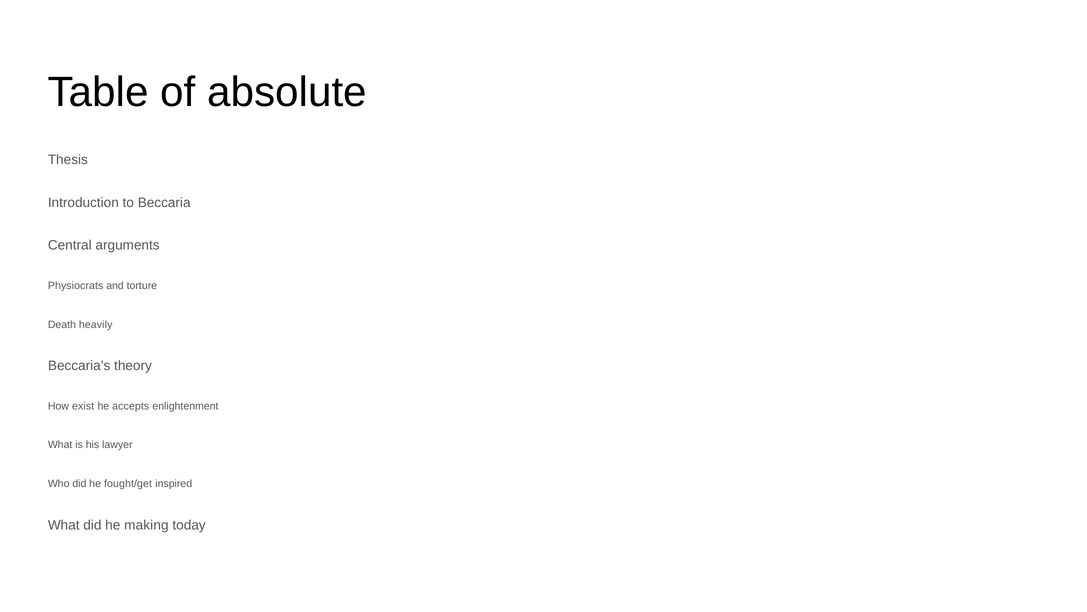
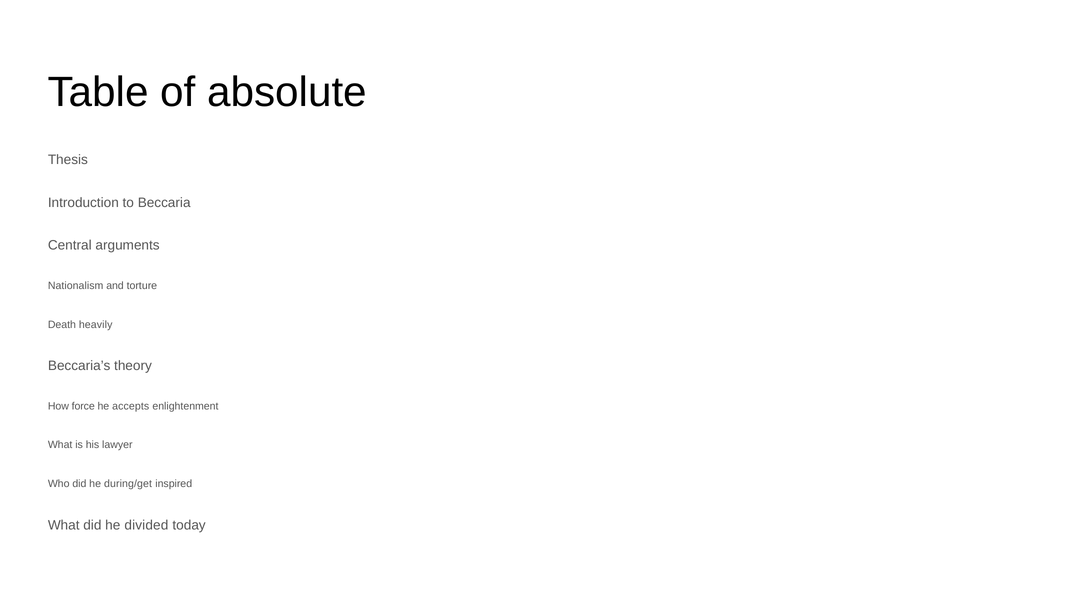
Physiocrats: Physiocrats -> Nationalism (76, 286)
exist: exist -> force (83, 406)
fought/get: fought/get -> during/get (128, 483)
making: making -> divided (146, 525)
